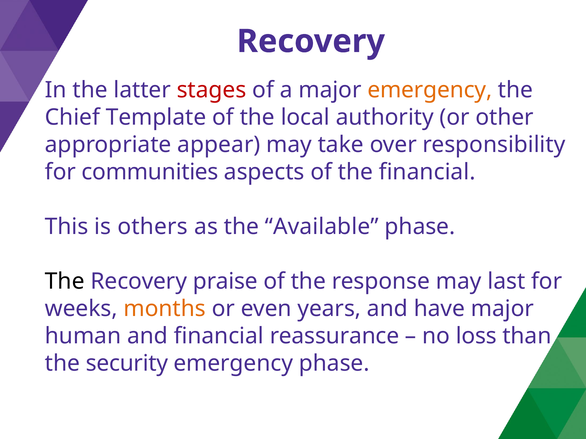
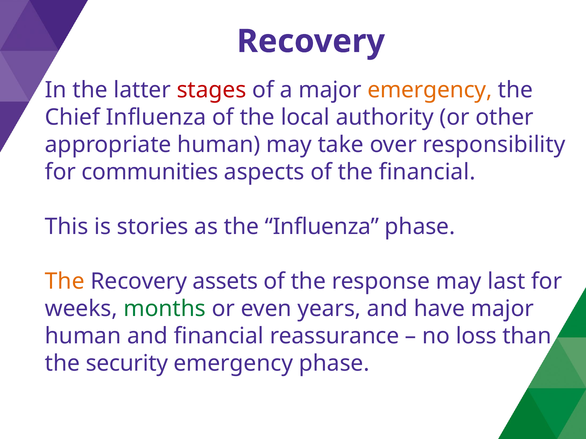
Chief Template: Template -> Influenza (156, 118)
appropriate appear: appear -> human (219, 145)
others: others -> stories (153, 227)
the Available: Available -> Influenza (322, 227)
The colour: black -> orange (65, 282)
praise: praise -> assets (225, 282)
months colour: orange -> green (165, 309)
